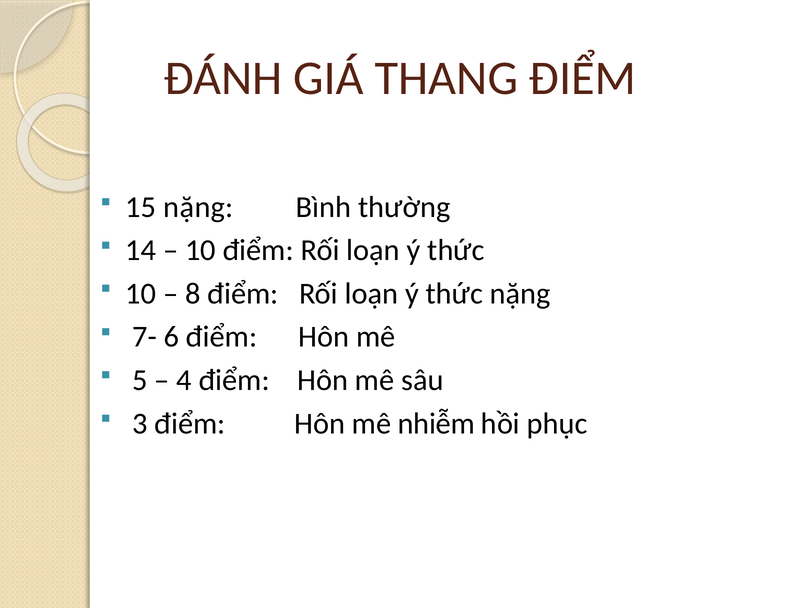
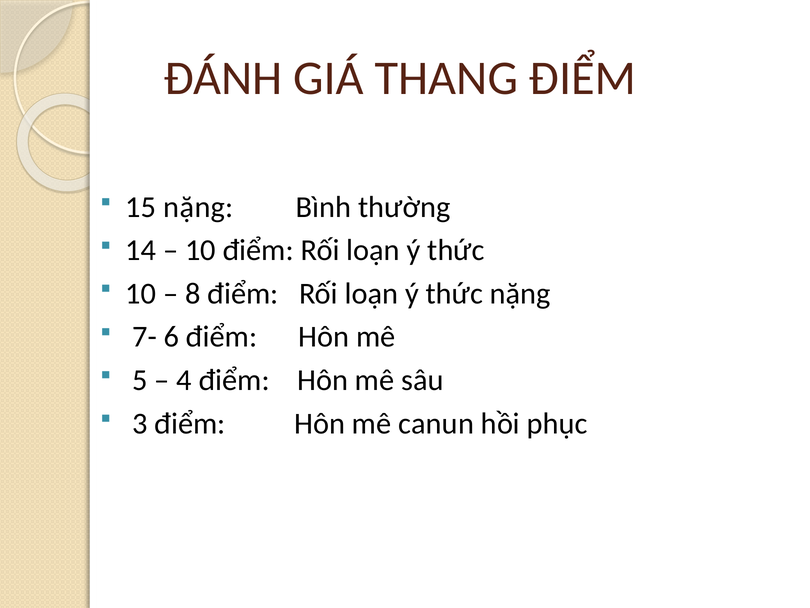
nhiễm: nhiễm -> canun (436, 423)
